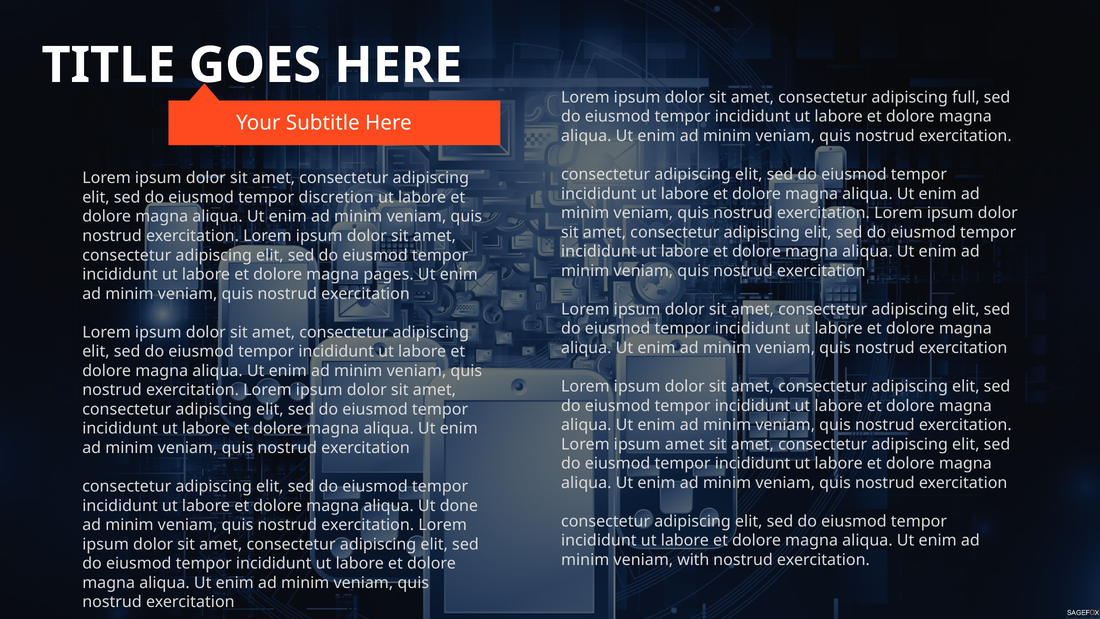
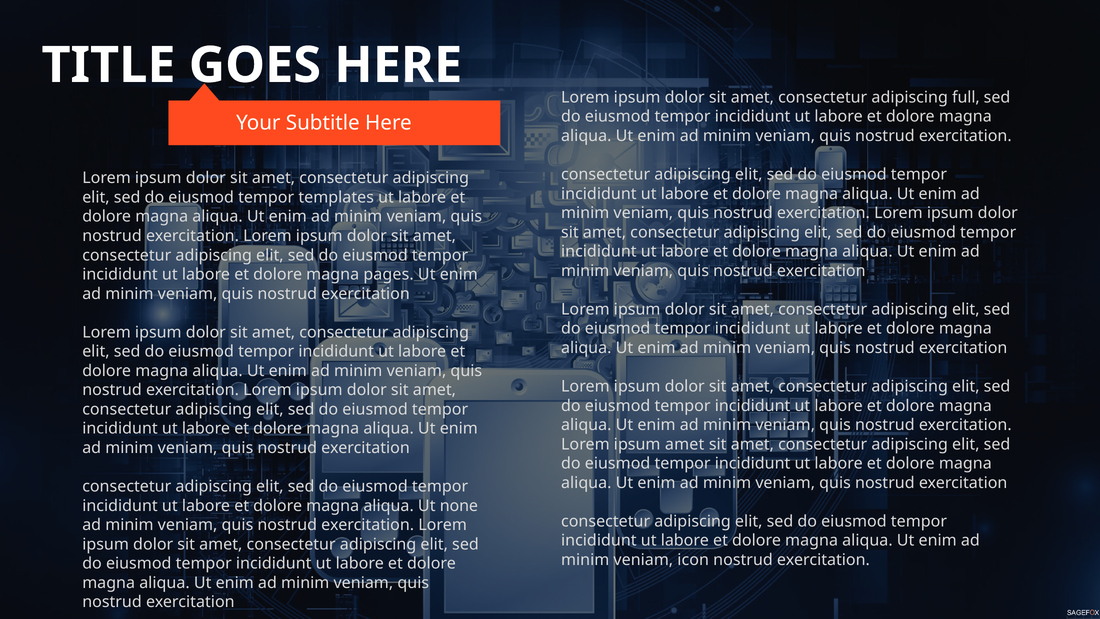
discretion: discretion -> templates (336, 197)
done: done -> none (459, 506)
with: with -> icon (693, 560)
